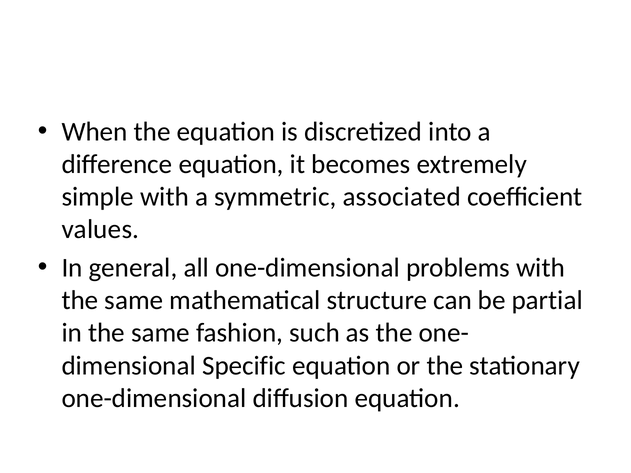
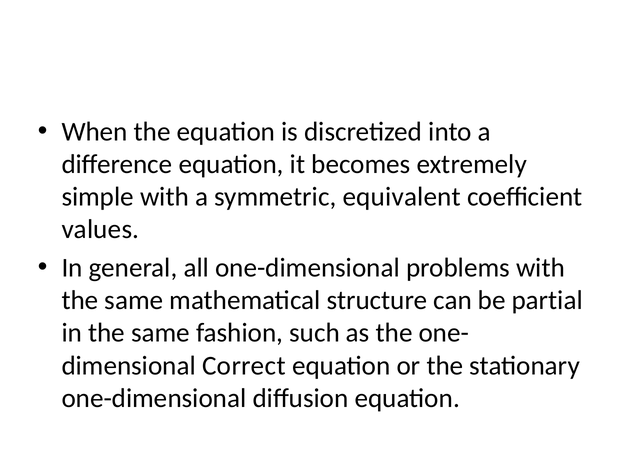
associated: associated -> equivalent (402, 197)
Specific: Specific -> Correct (244, 366)
